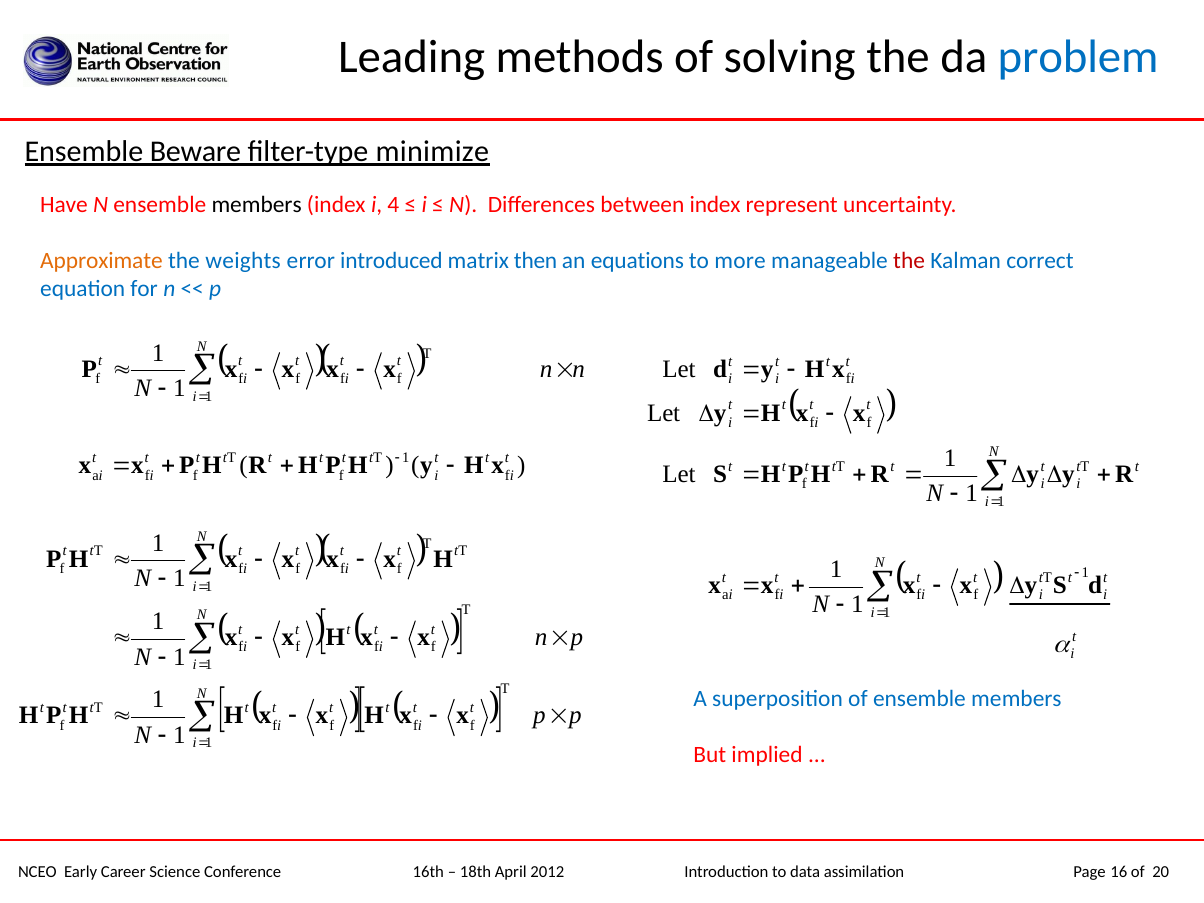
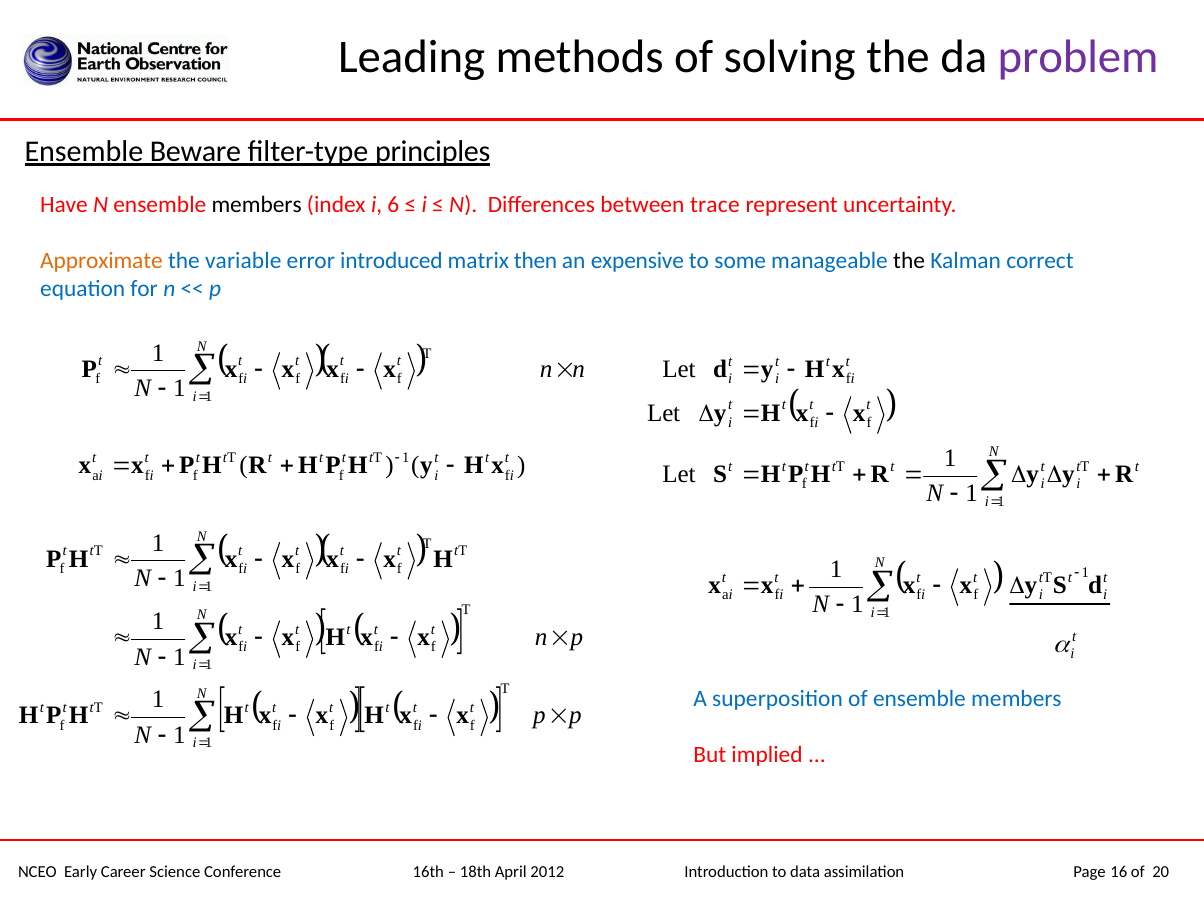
problem colour: blue -> purple (1078, 57)
minimize: minimize -> principles (433, 152)
4: 4 -> 6 (393, 204)
between index: index -> trace (715, 204)
weights: weights -> variable (243, 261)
equations: equations -> expensive (637, 261)
more: more -> some (740, 261)
the colour: red -> black (909, 261)
